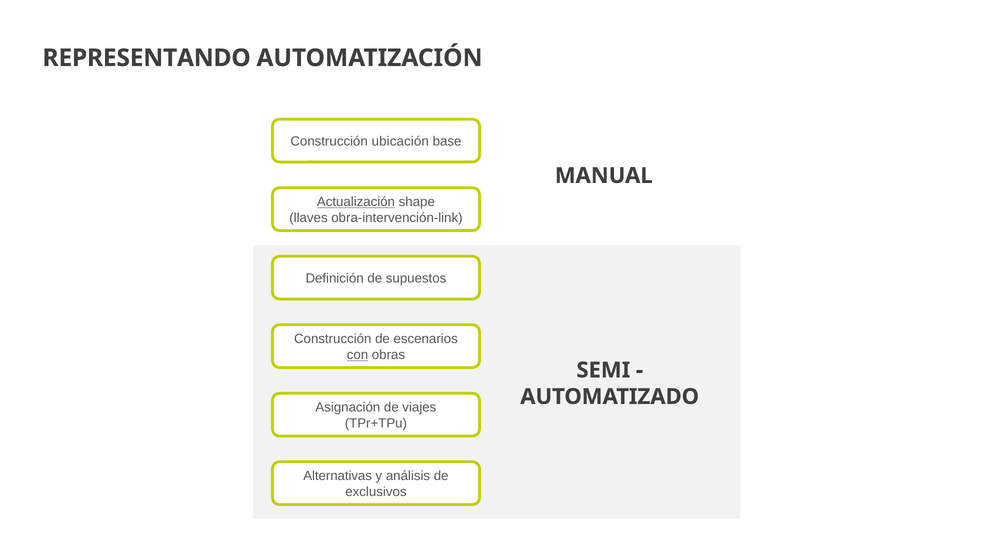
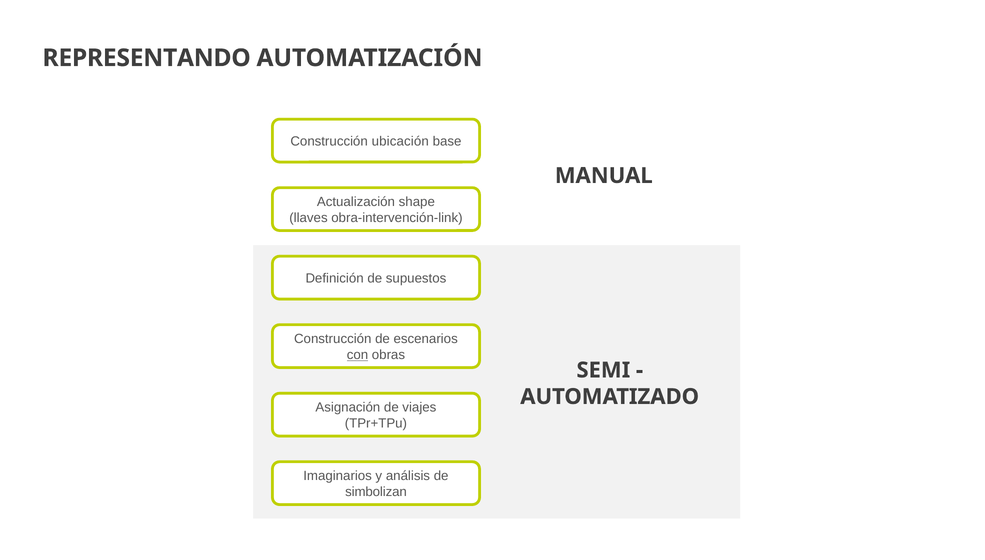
Actualización underline: present -> none (356, 202)
Alternativas: Alternativas -> Imaginarios (338, 476)
exclusivos: exclusivos -> simbolizan (376, 492)
